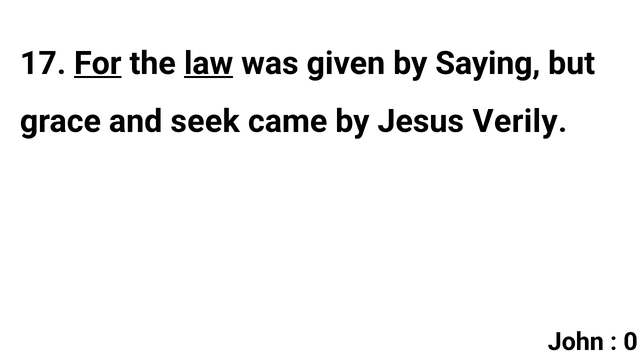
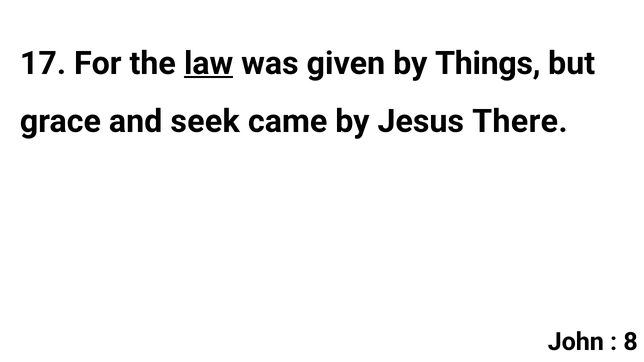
For underline: present -> none (98, 63)
Saying: Saying -> Things (488, 63)
Verily: Verily -> There (520, 121)
0: 0 -> 8 (631, 342)
